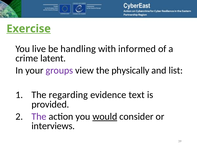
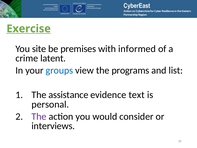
live: live -> site (39, 49)
handling: handling -> premises (78, 49)
groups colour: purple -> blue (59, 70)
physically: physically -> programs (130, 70)
regarding: regarding -> assistance (68, 95)
provided: provided -> personal (50, 104)
would underline: present -> none (105, 116)
